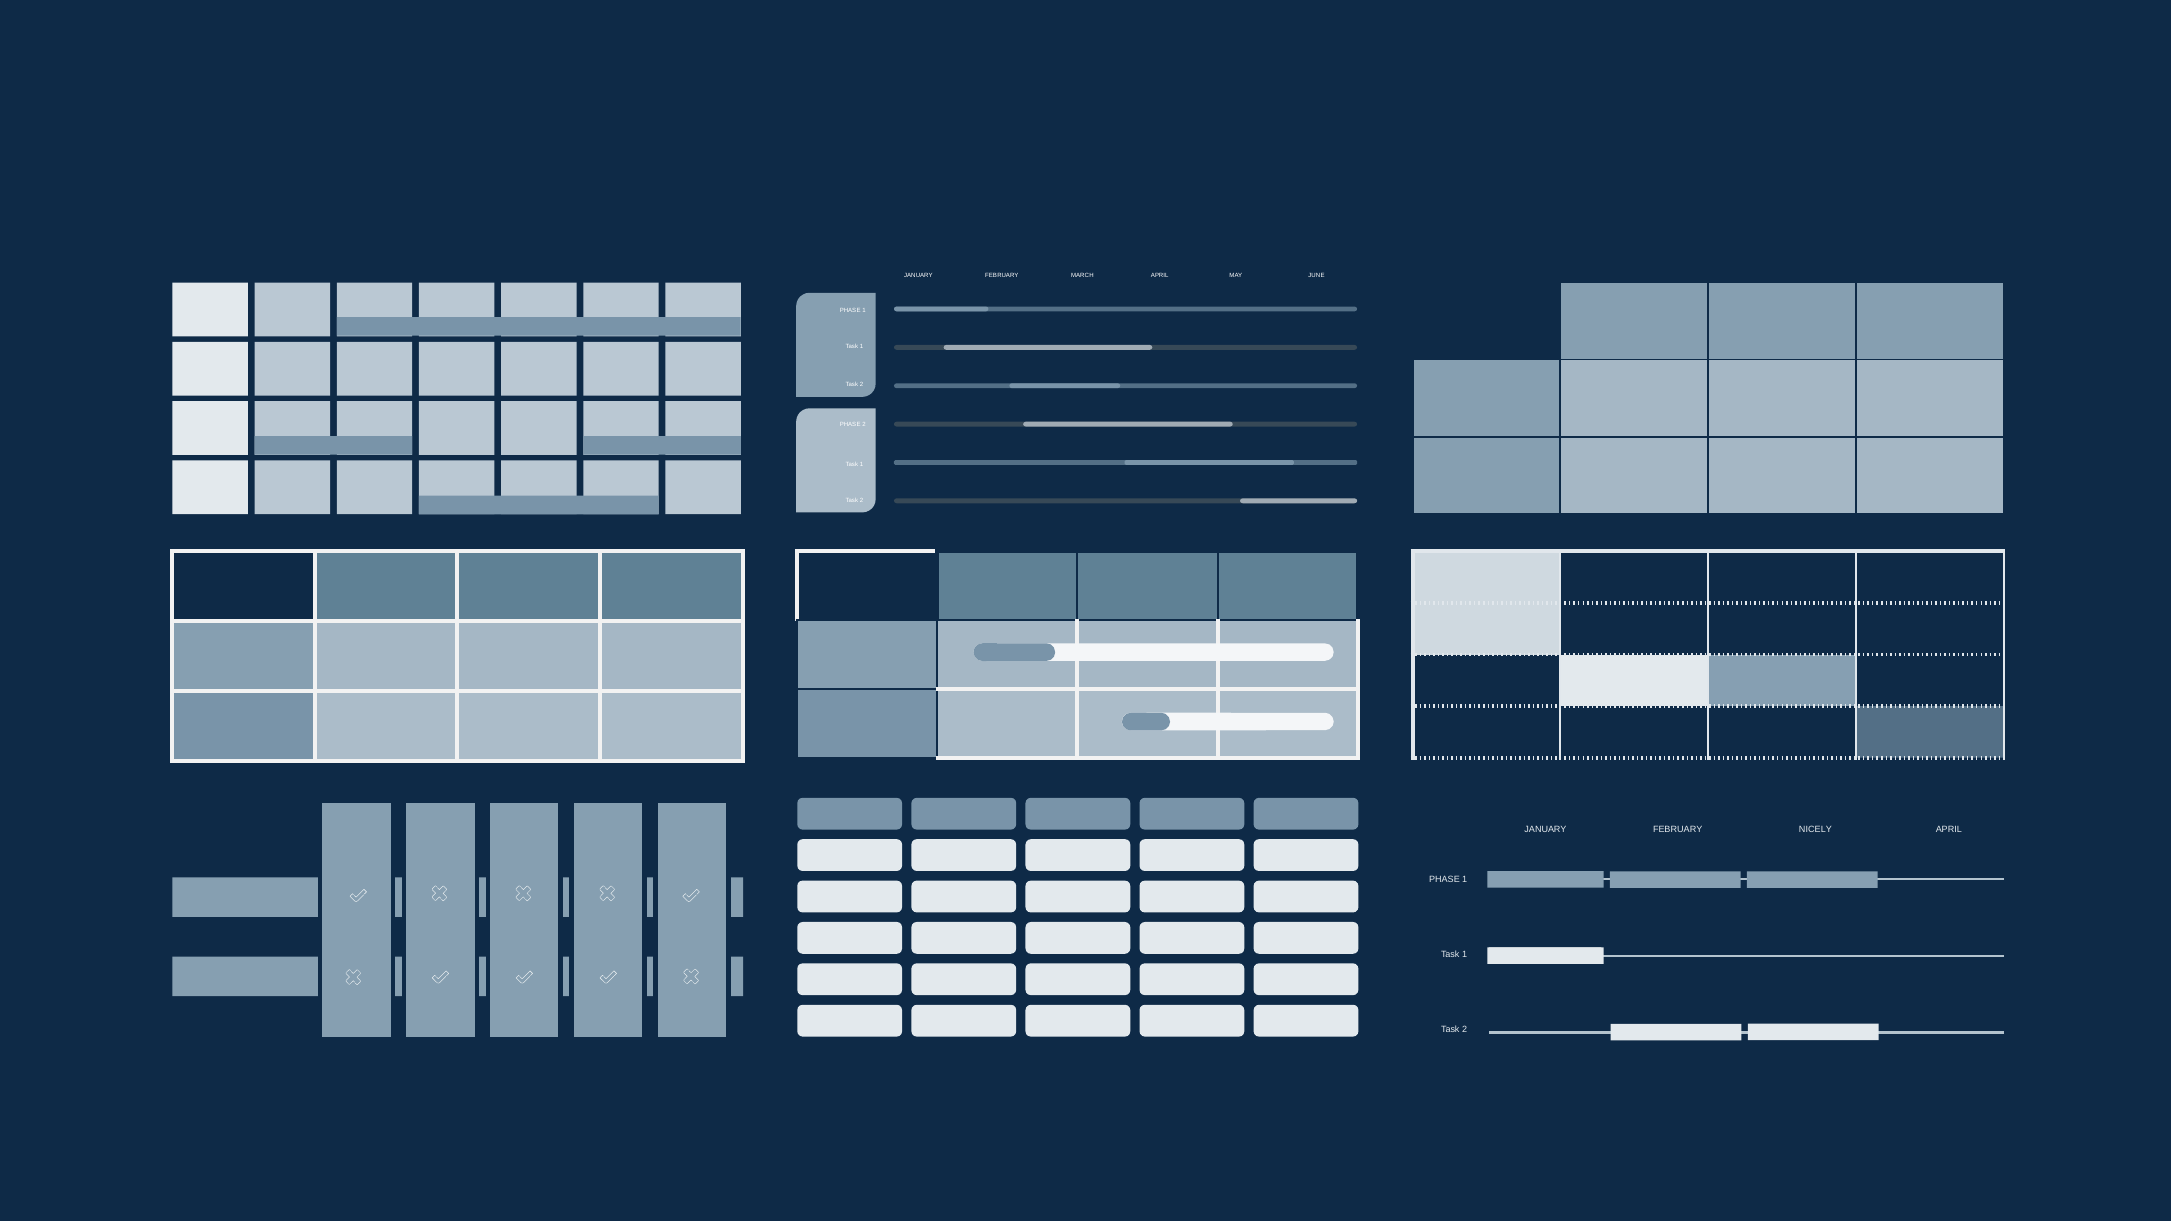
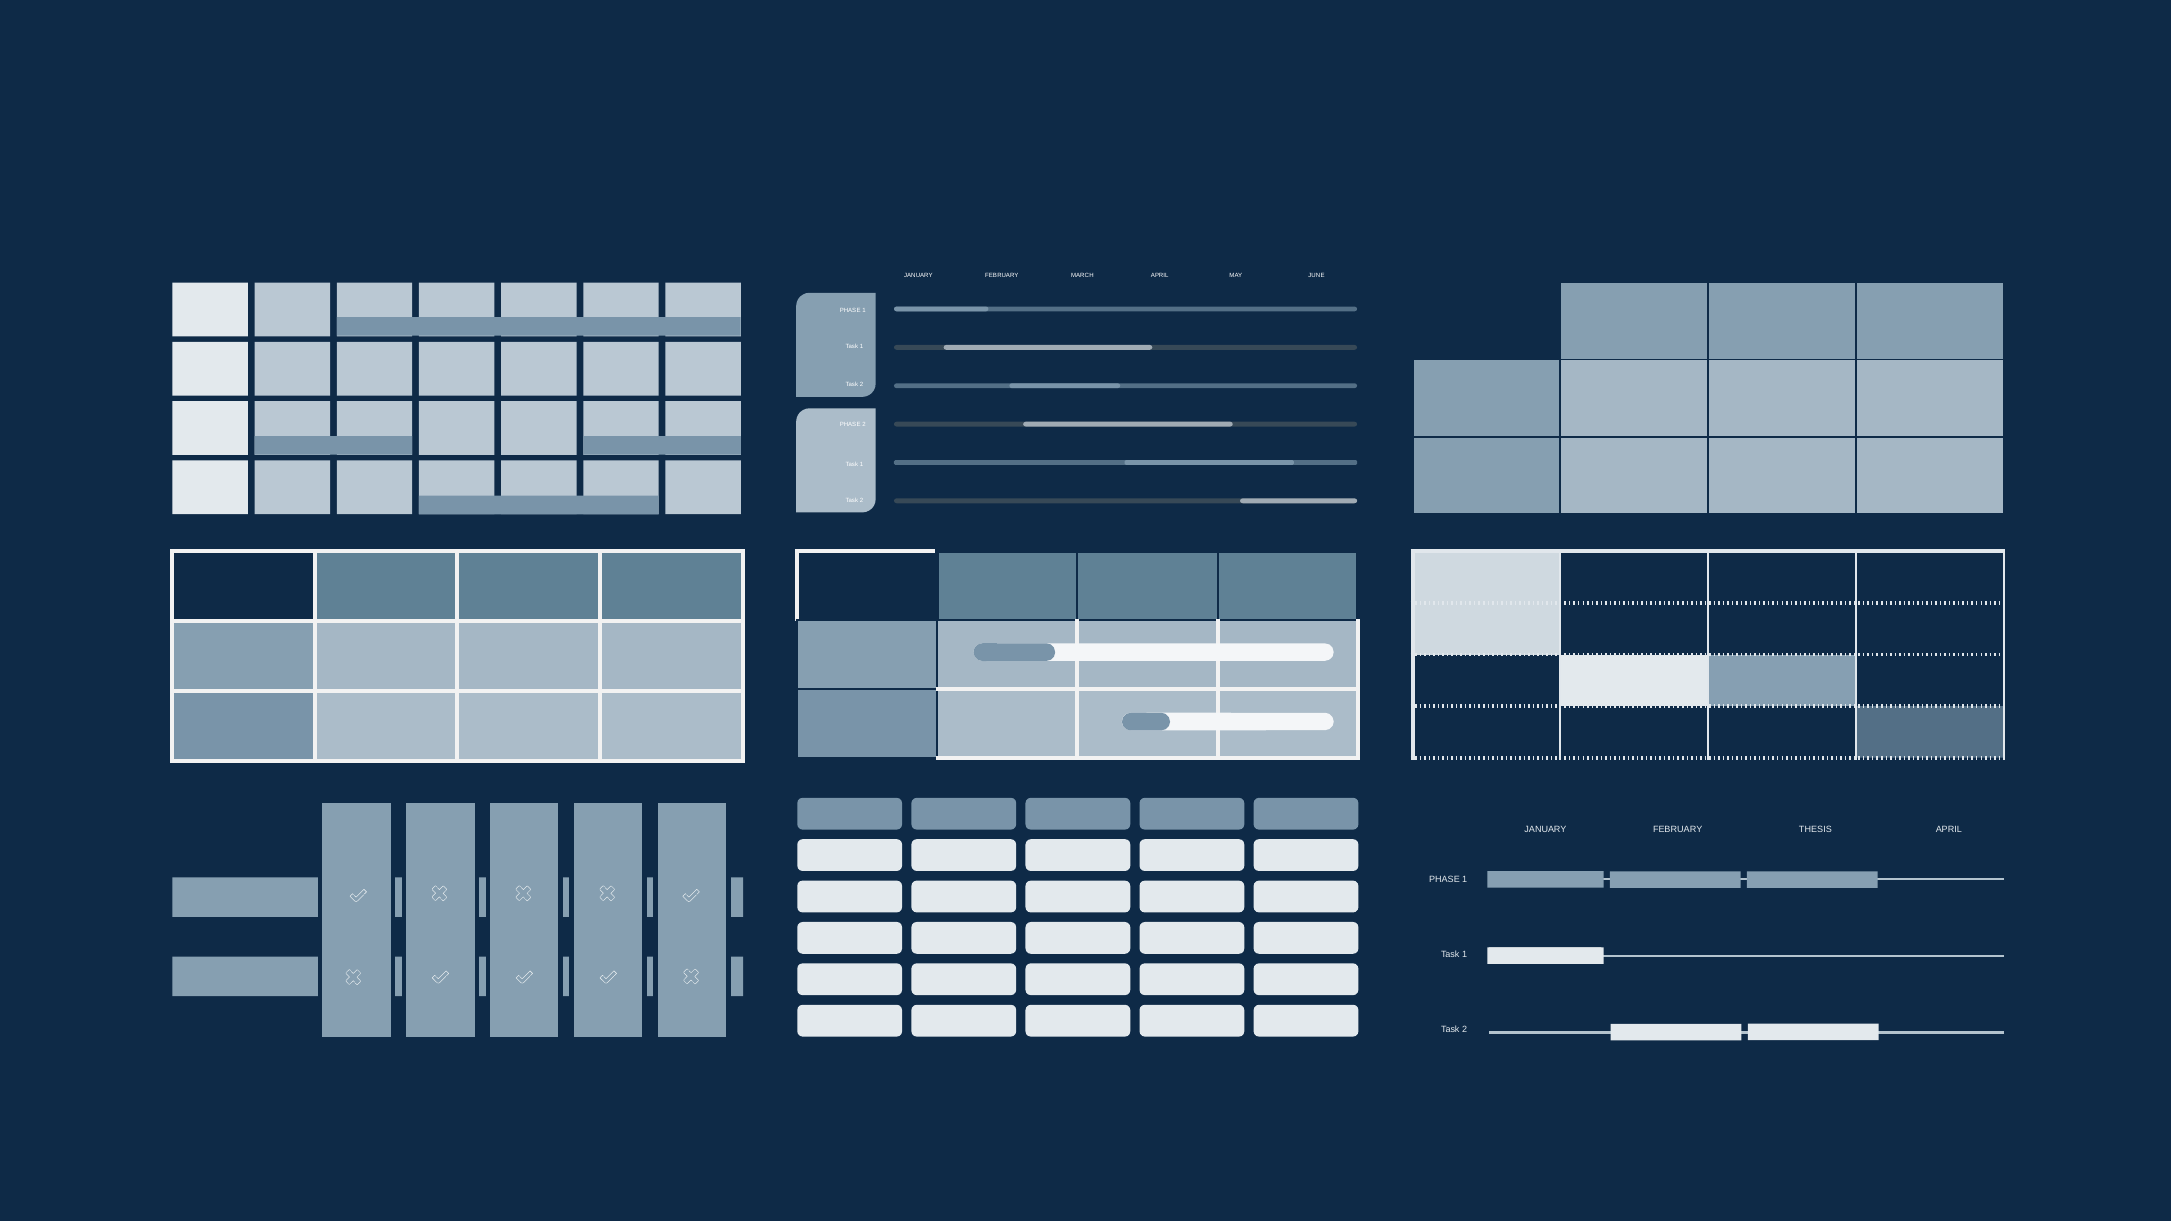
NICELY: NICELY -> THESIS (1815, 830)
